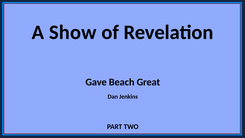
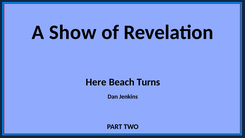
Gave: Gave -> Here (96, 82)
Great: Great -> Turns (148, 82)
